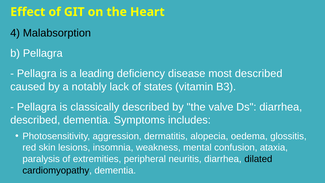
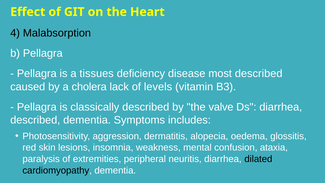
leading: leading -> tissues (97, 74)
notably: notably -> cholera (89, 87)
states: states -> levels (158, 87)
